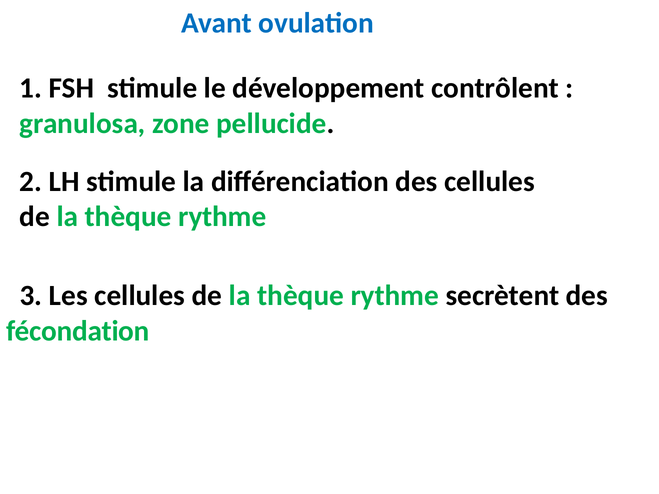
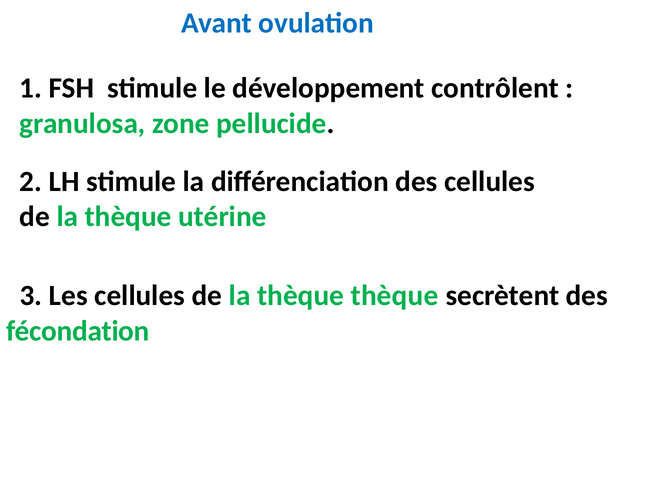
rythme: rythme -> utérine (222, 217)
rythme: rythme -> thèque (395, 296)
